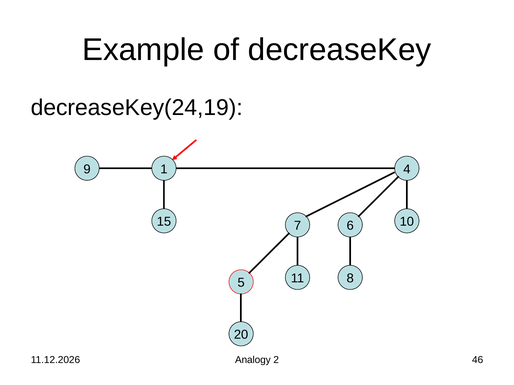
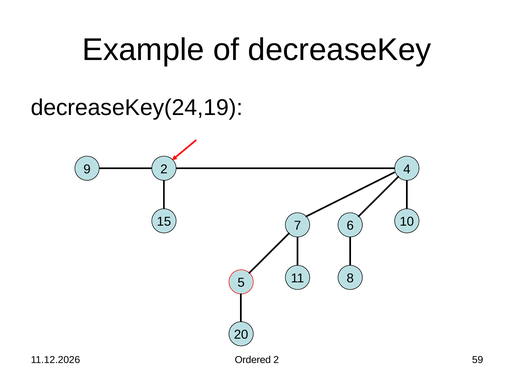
9 1: 1 -> 2 (164, 169)
Analogy: Analogy -> Ordered (253, 360)
46: 46 -> 59 (478, 360)
